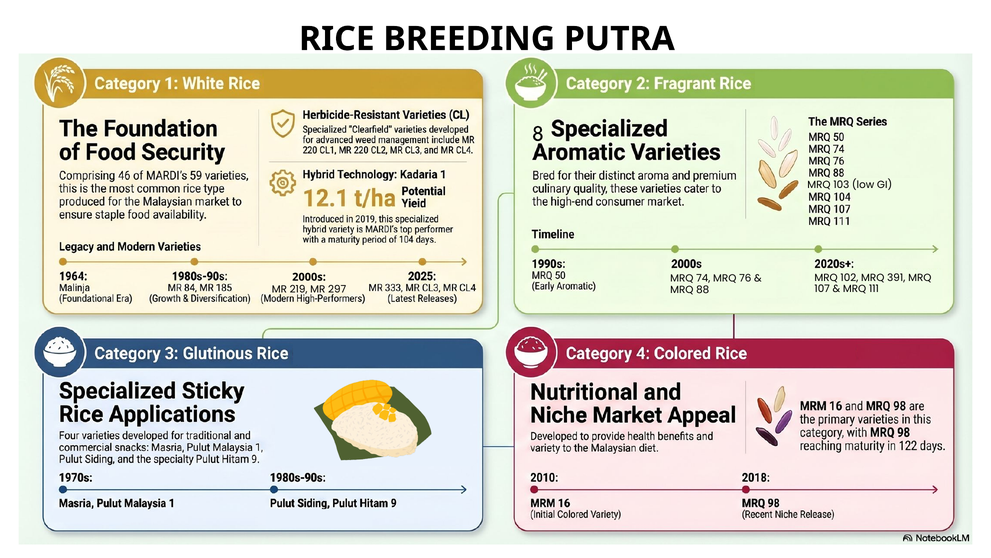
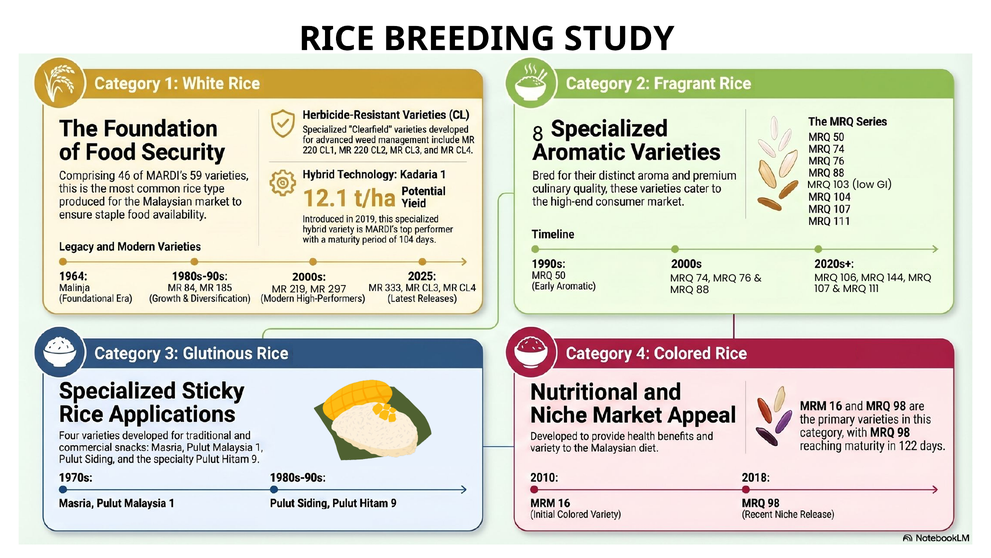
PUTRA: PUTRA -> STUDY (619, 39)
102: 102 -> 106 (849, 277)
391: 391 -> 144 (896, 277)
